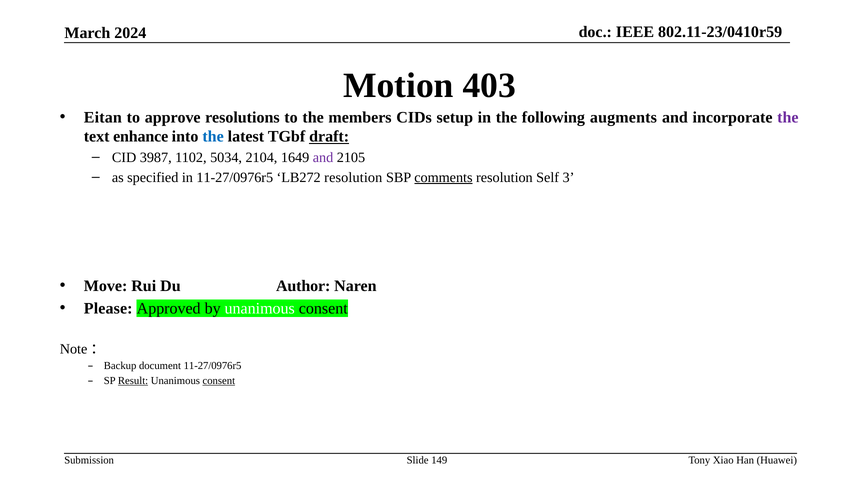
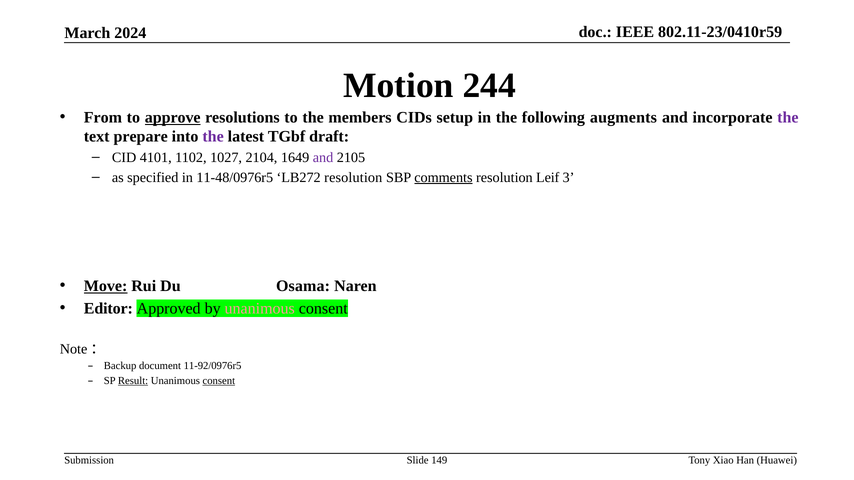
403: 403 -> 244 (489, 86)
Eitan: Eitan -> From (103, 117)
approve underline: none -> present (173, 117)
enhance: enhance -> prepare (141, 137)
the colour: blue -> purple (213, 137)
draft underline: present -> none (329, 137)
3987: 3987 -> 4101 (156, 158)
5034: 5034 -> 1027 (226, 158)
in 11-27/0976r5: 11-27/0976r5 -> 11-48/0976r5 (235, 177)
Self: Self -> Leif (548, 177)
Move underline: none -> present (106, 286)
Author: Author -> Osama (303, 286)
Please: Please -> Editor (108, 309)
unanimous colour: white -> pink (260, 309)
document 11-27/0976r5: 11-27/0976r5 -> 11-92/0976r5 (213, 366)
